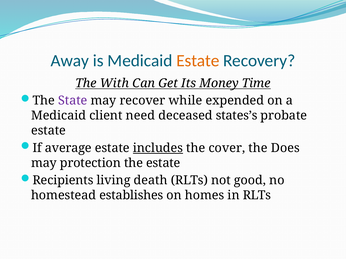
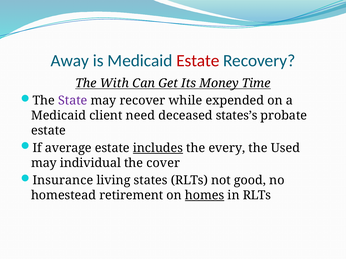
Estate colour: orange -> red (198, 61)
cover: cover -> every (227, 148)
Does: Does -> Used (285, 148)
protection: protection -> individual (90, 163)
the estate: estate -> cover (163, 163)
Recipients: Recipients -> Insurance (63, 181)
death: death -> states (151, 181)
establishes: establishes -> retirement (131, 196)
homes underline: none -> present (205, 196)
